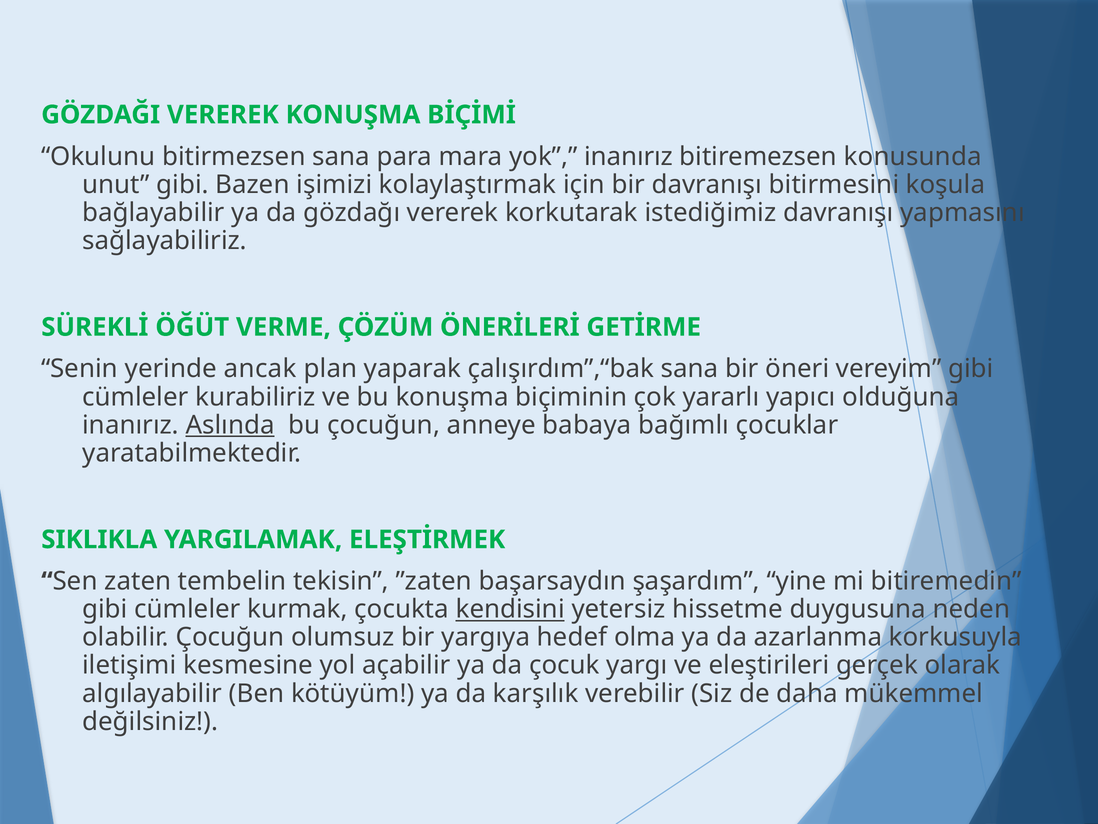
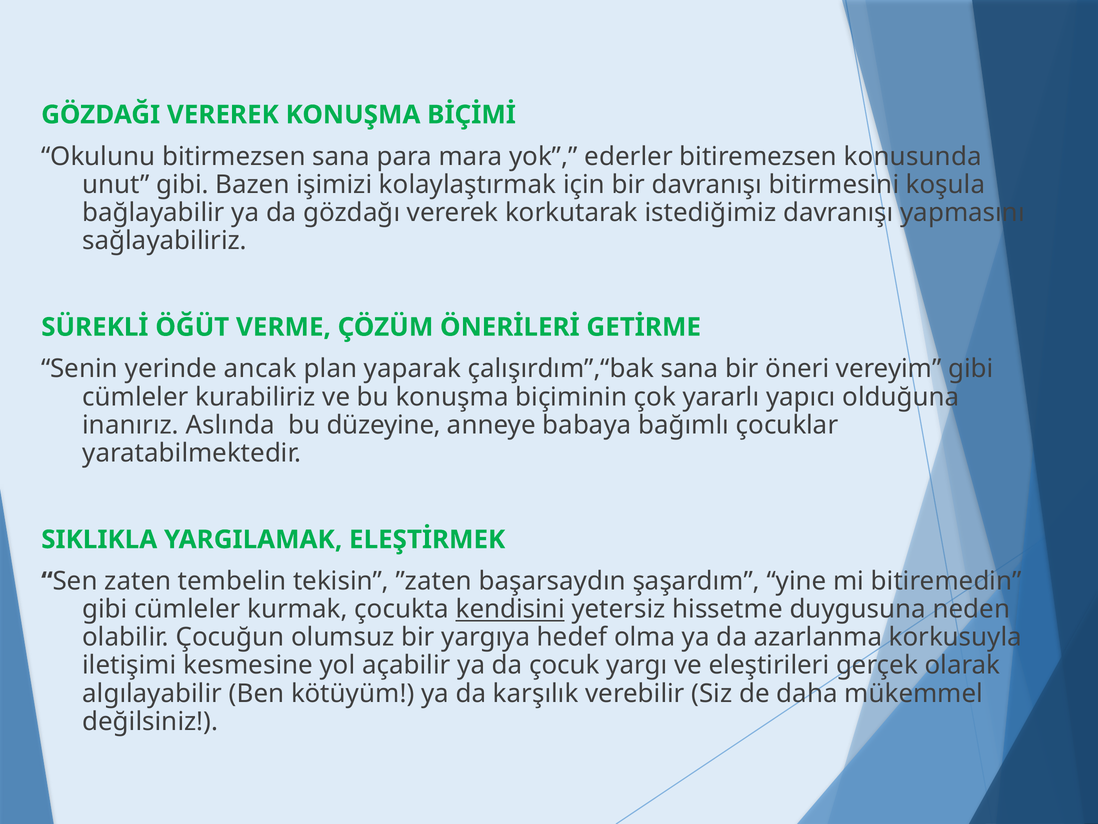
yok inanırız: inanırız -> ederler (629, 156)
Aslında underline: present -> none (230, 425)
bu çocuğun: çocuğun -> düzeyine (384, 425)
